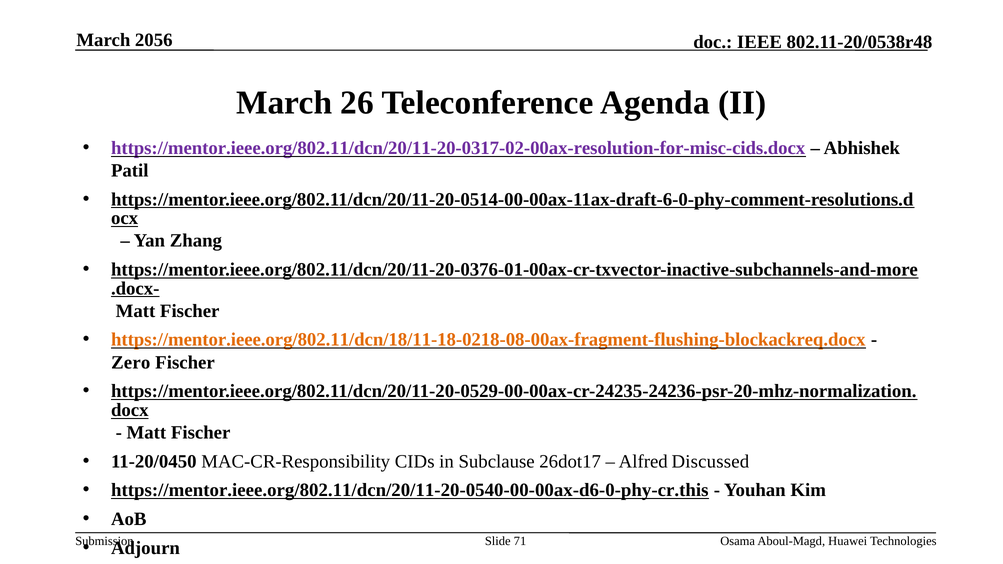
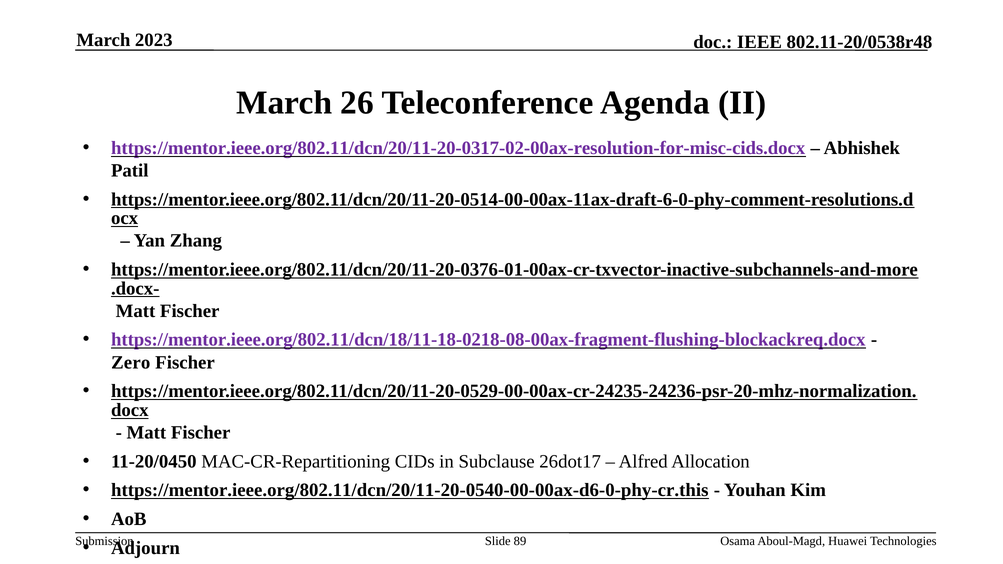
2056: 2056 -> 2023 (154, 40)
https://mentor.ieee.org/802.11/dcn/18/11-18-0218-08-00ax-fragment-flushing-blockackreq.docx colour: orange -> purple (488, 340)
MAC-CR-Responsibility: MAC-CR-Responsibility -> MAC-CR-Repartitioning (296, 462)
Discussed: Discussed -> Allocation (711, 462)
71: 71 -> 89 (520, 541)
